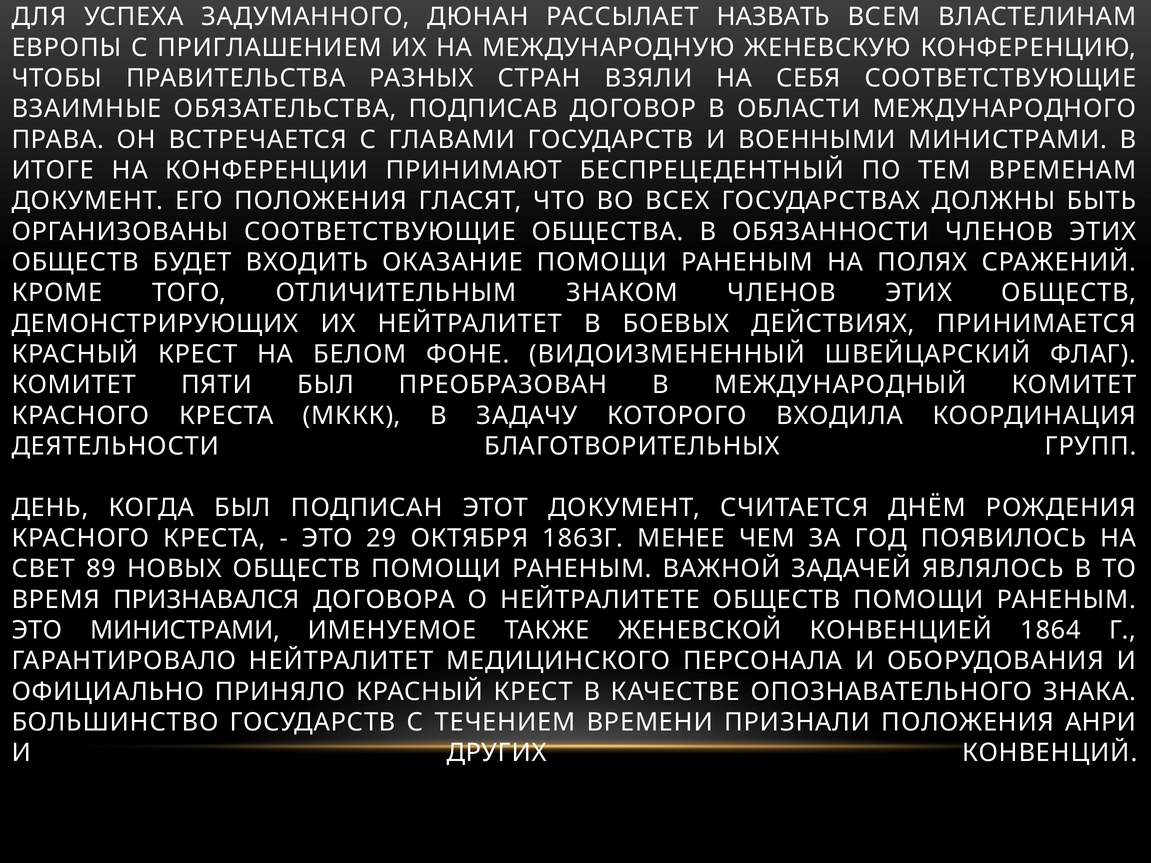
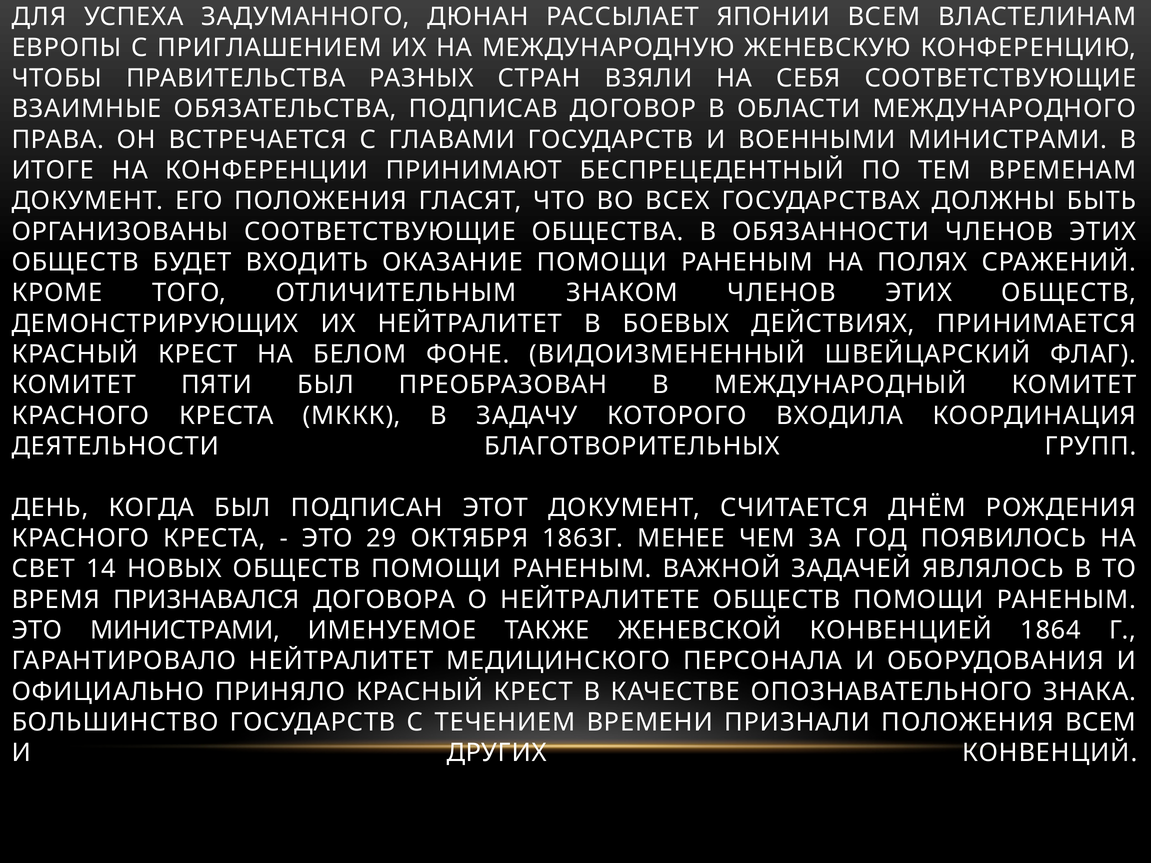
НАЗВАТЬ: НАЗВАТЬ -> ЯПОНИИ (773, 17)
89: 89 -> 14 (101, 569)
ПОЛОЖЕНИЯ АНРИ: АНРИ -> ВСЕМ (1101, 723)
